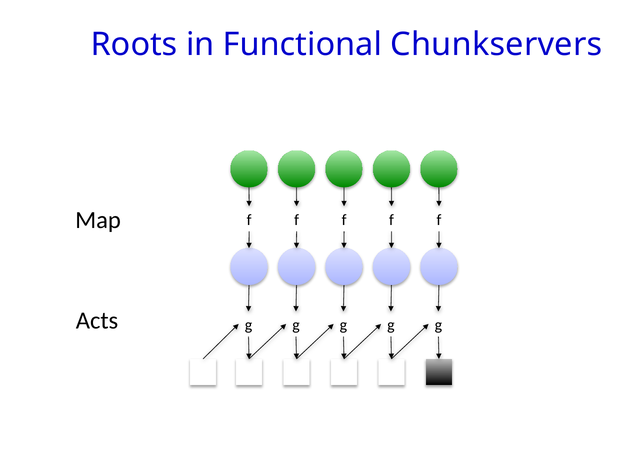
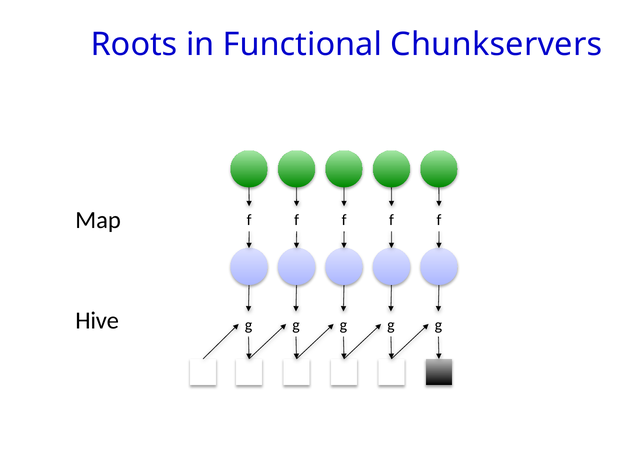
Acts: Acts -> Hive (97, 320)
